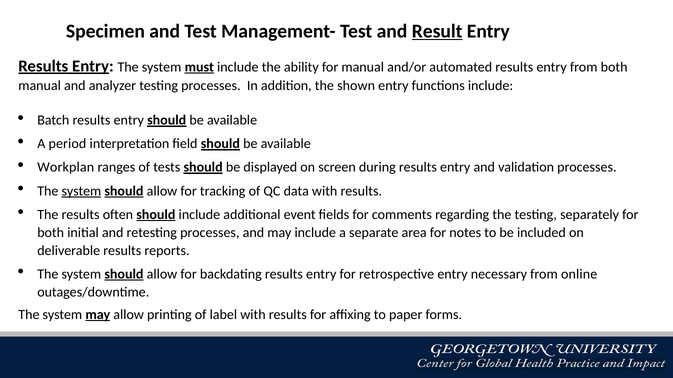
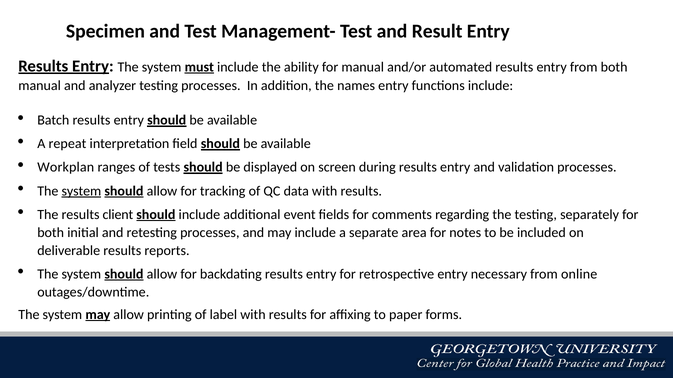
Result underline: present -> none (437, 31)
shown: shown -> names (356, 86)
period: period -> repeat (67, 144)
often: often -> client (118, 215)
